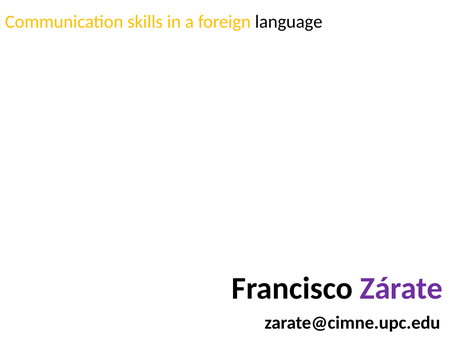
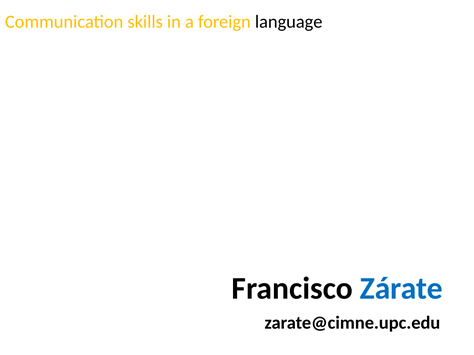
Zárate colour: purple -> blue (401, 289)
